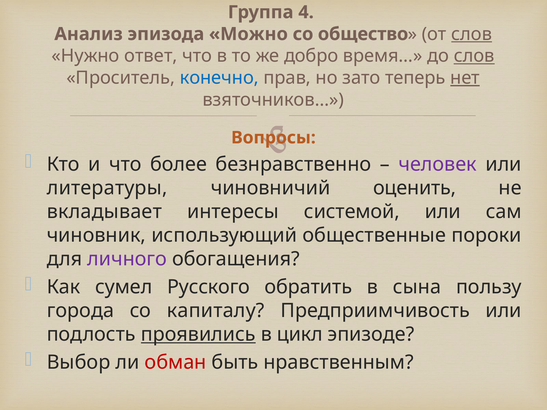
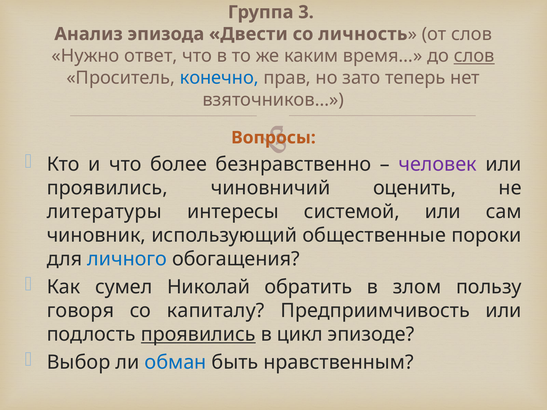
4: 4 -> 3 (306, 12)
Можно: Можно -> Двести (248, 34)
общество: общество -> личность (363, 34)
слов underline: present -> none (472, 34)
добро: добро -> каким (311, 56)
нет underline: present -> none (465, 78)
литературы: литературы -> проявились (107, 188)
вкладывает: вкладывает -> литературы (104, 212)
личного colour: purple -> blue (127, 259)
Русского: Русского -> Николай (209, 287)
сына: сына -> злом (417, 287)
города: города -> говоря (80, 311)
обман colour: red -> blue (176, 363)
